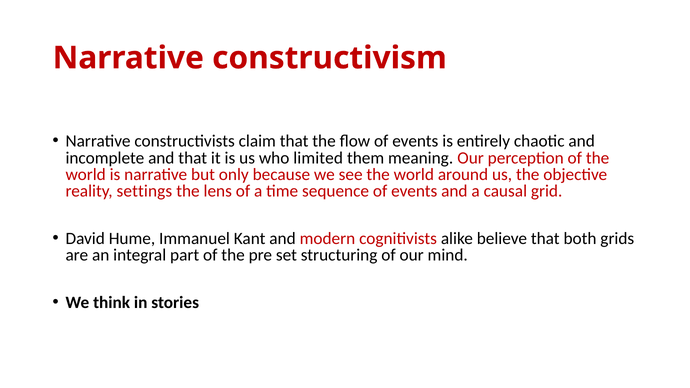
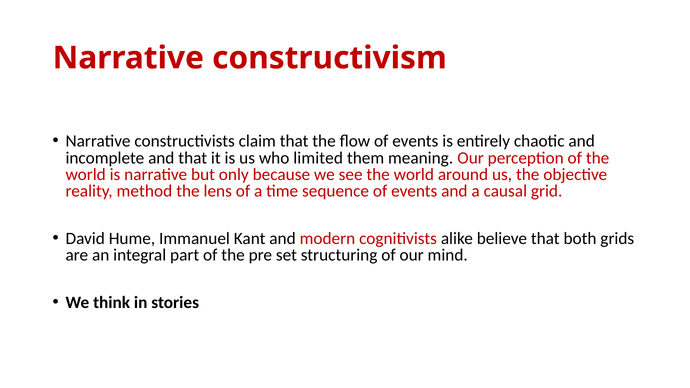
settings: settings -> method (144, 191)
